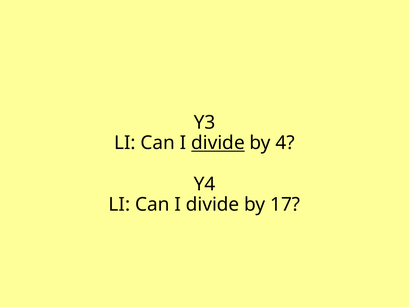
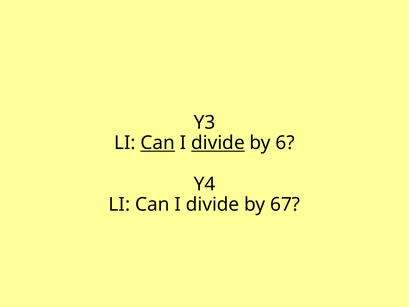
Can underline: none -> present (158, 143)
4: 4 -> 6 (285, 143)
17: 17 -> 67 (285, 204)
